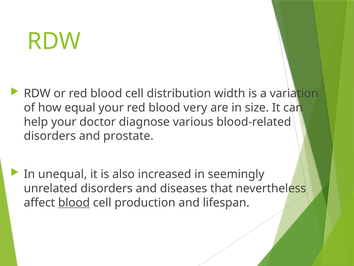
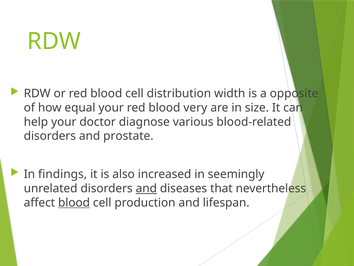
variation: variation -> opposite (294, 93)
unequal: unequal -> findings (63, 174)
and underline: none -> present (146, 188)
